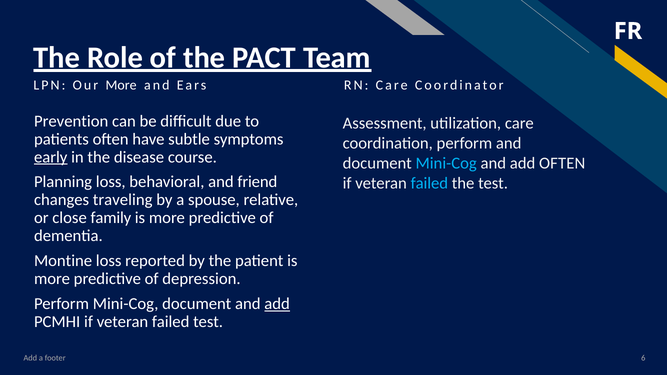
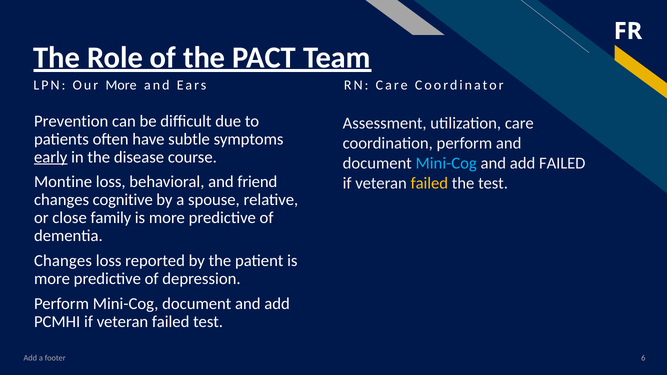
add OFTEN: OFTEN -> FAILED (562, 163)
Planning: Planning -> Montine (63, 182)
failed colour: light blue -> yellow (429, 183)
traveling: traveling -> cognitive (123, 200)
Montine: Montine -> Changes (63, 261)
add underline: present -> none (277, 304)
